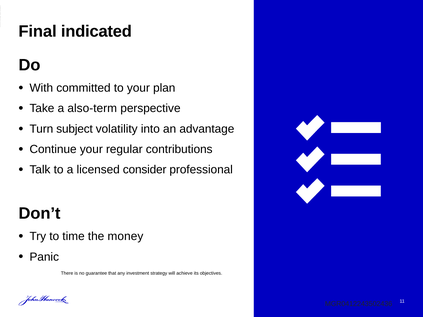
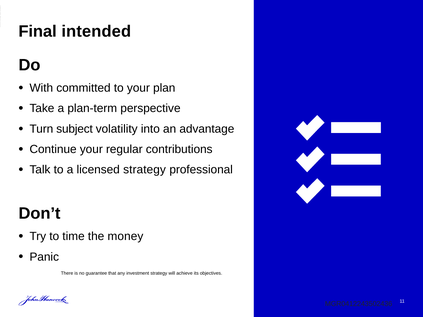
indicated: indicated -> intended (96, 31)
also-term: also-term -> plan-term (92, 108)
licensed consider: consider -> strategy (145, 170)
